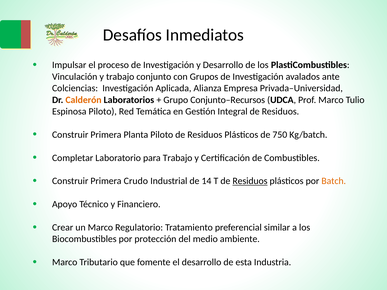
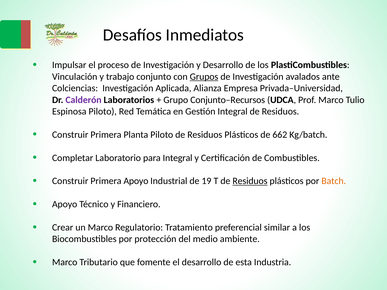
Grupos underline: none -> present (204, 77)
Calderón colour: orange -> purple (84, 100)
750: 750 -> 662 (280, 135)
para Trabajo: Trabajo -> Integral (178, 158)
Primera Crudo: Crudo -> Apoyo (136, 181)
14: 14 -> 19 (206, 181)
